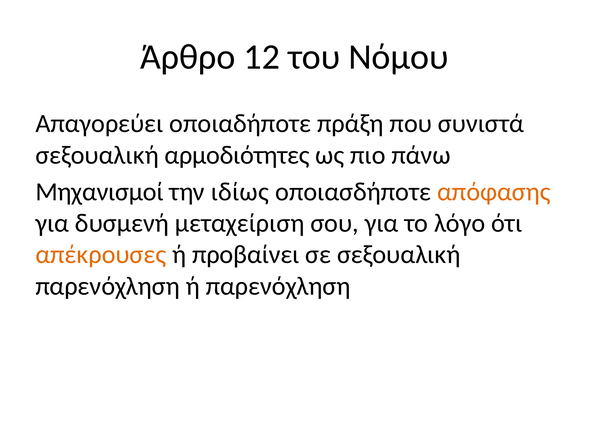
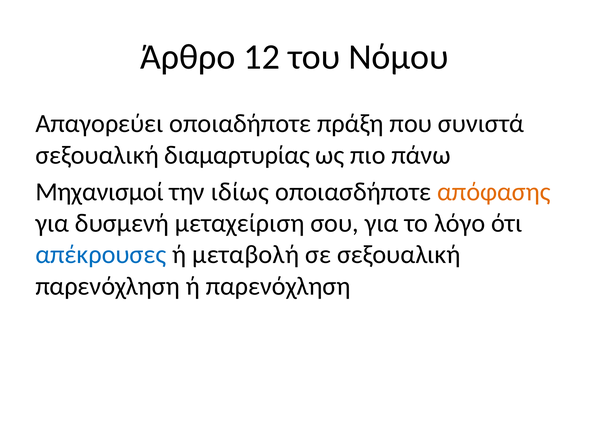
αρμοδιότητες: αρμοδιότητες -> διαμαρτυρίας (237, 155)
απέκρουσες colour: orange -> blue (101, 254)
προβαίνει: προβαίνει -> μεταβολή (246, 254)
